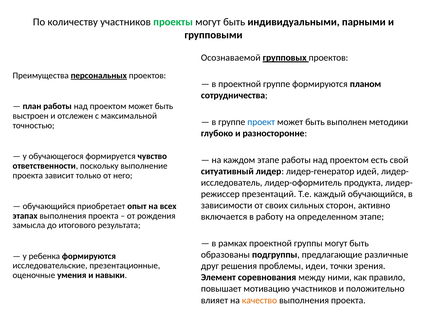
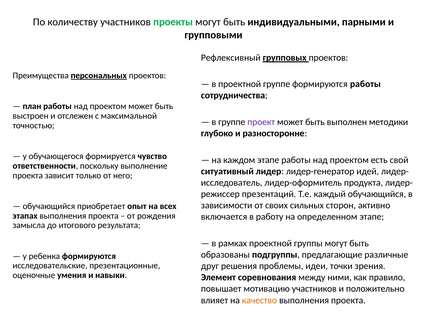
Осознаваемой: Осознаваемой -> Рефлексивный (231, 58)
формируются планом: планом -> работы (365, 84)
проект colour: blue -> purple (261, 122)
